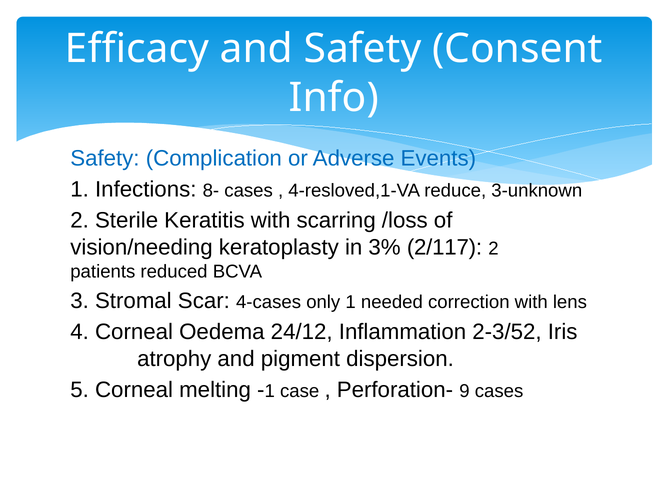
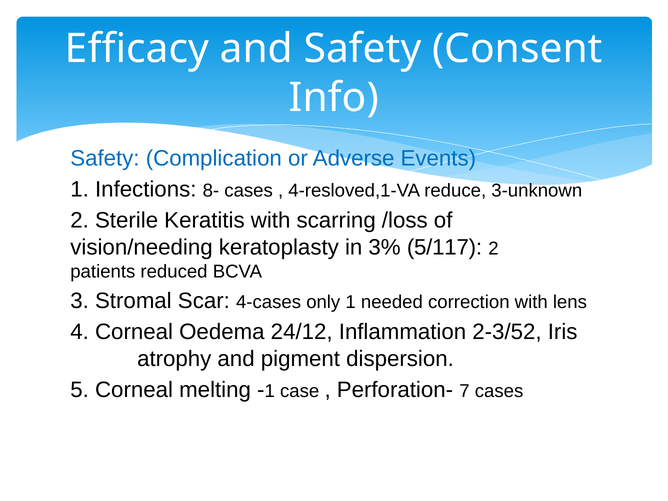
2/117: 2/117 -> 5/117 (444, 247)
9: 9 -> 7 (465, 391)
